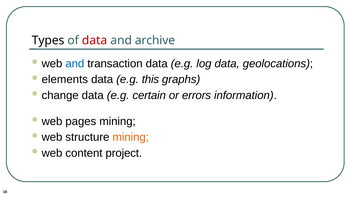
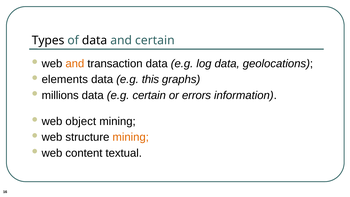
data colour: red -> black (95, 40)
and archive: archive -> certain (155, 40)
and colour: blue -> orange (75, 64)
change: change -> millions (60, 95)
pages: pages -> object (81, 121)
project: project -> textual (124, 153)
